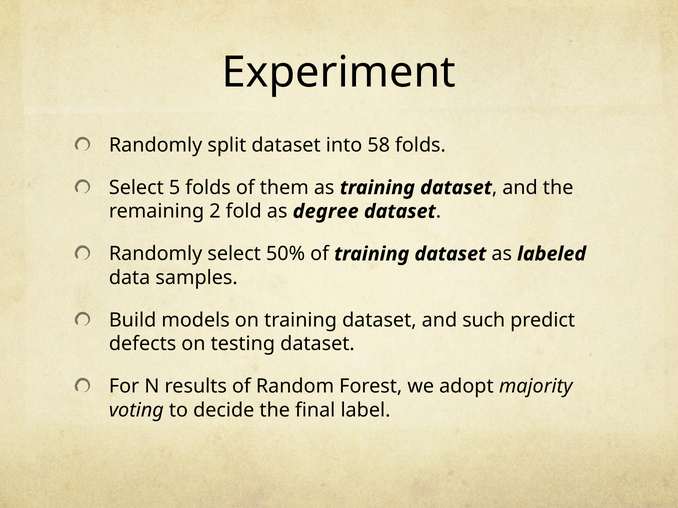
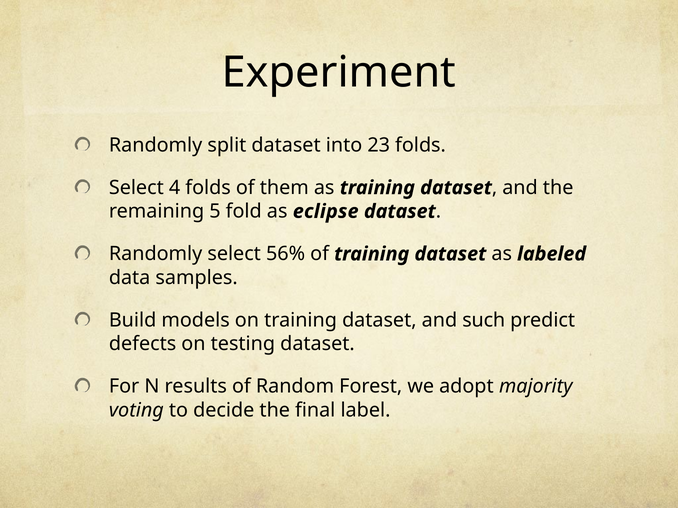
58: 58 -> 23 (379, 145)
5: 5 -> 4 (175, 188)
2: 2 -> 5 (215, 212)
degree: degree -> eclipse (326, 212)
50%: 50% -> 56% (286, 254)
